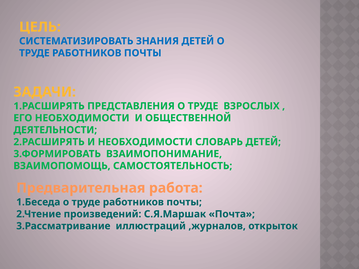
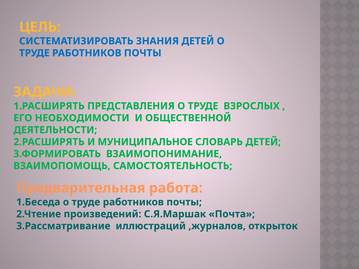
И НЕОБХОДИМОСТИ: НЕОБХОДИМОСТИ -> МУНИЦИПАЛЬНОЕ (145, 142)
